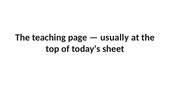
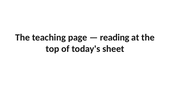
usually: usually -> reading (115, 38)
